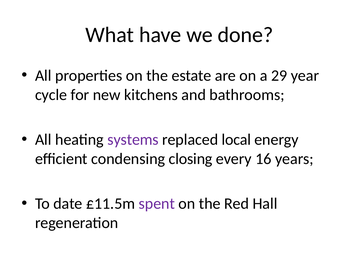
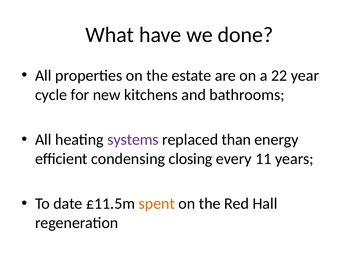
29: 29 -> 22 (279, 75)
local: local -> than (236, 139)
16: 16 -> 11 (263, 158)
spent colour: purple -> orange (157, 203)
